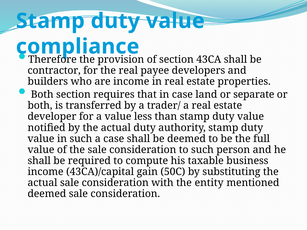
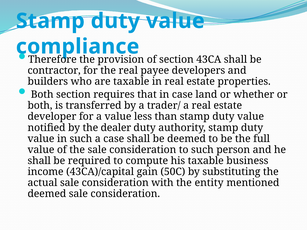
are income: income -> taxable (131, 82)
separate: separate -> whether (254, 95)
by the actual: actual -> dealer (116, 128)
